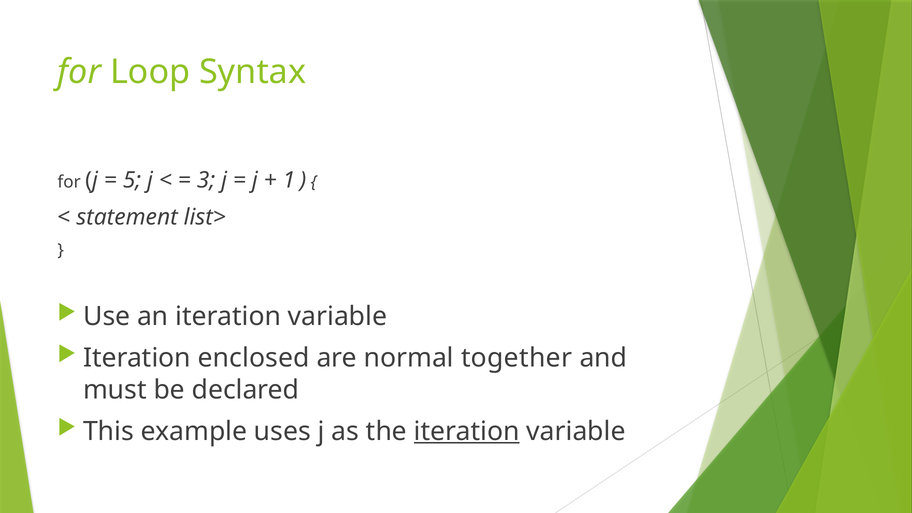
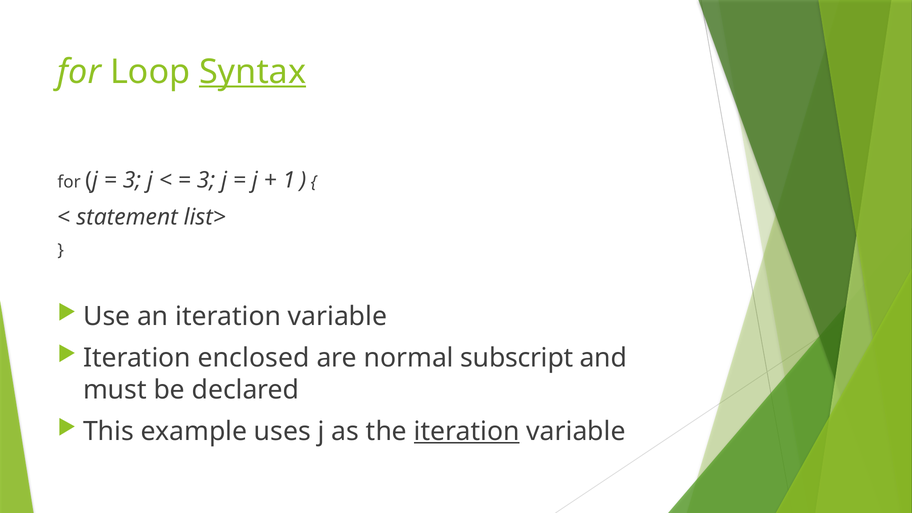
Syntax underline: none -> present (253, 72)
5: 5 -> 3 (132, 180)
together: together -> subscript (517, 358)
